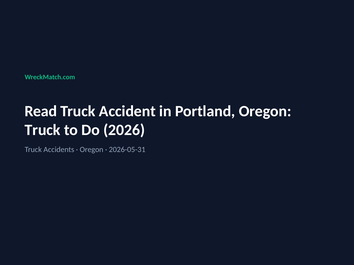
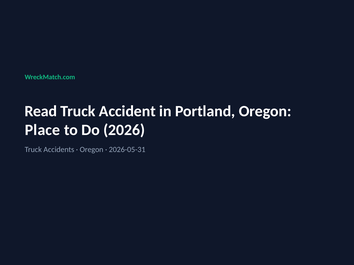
Truck: Truck -> Place (43, 130)
